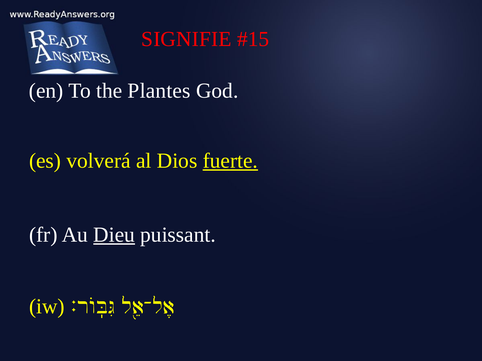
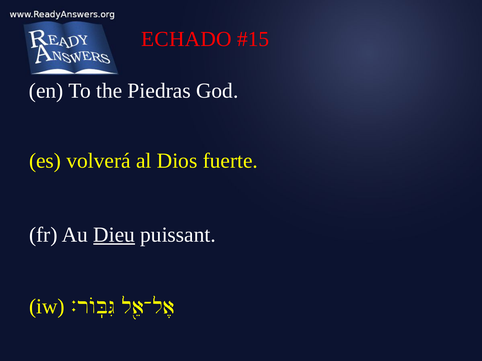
SIGNIFIE: SIGNIFIE -> ECHADO (186, 39)
Plantes: Plantes -> Piedras (159, 91)
fuerte underline: present -> none (230, 161)
